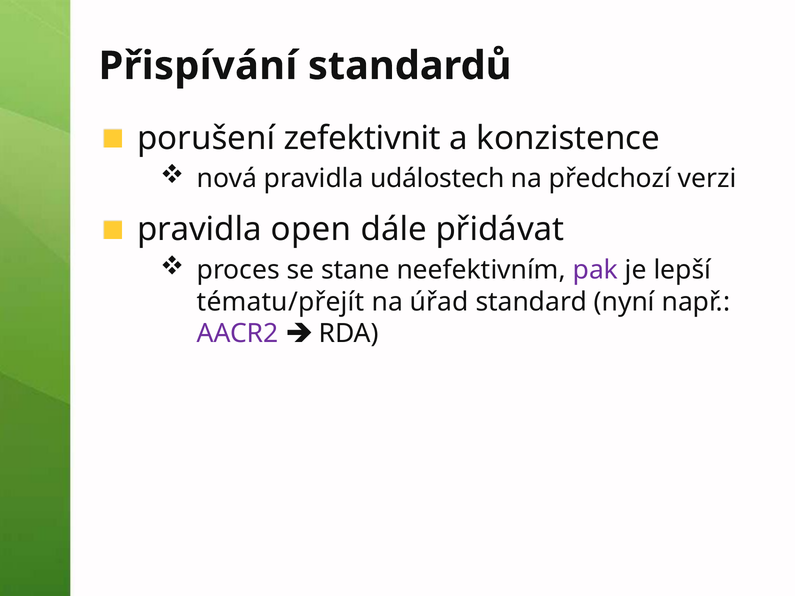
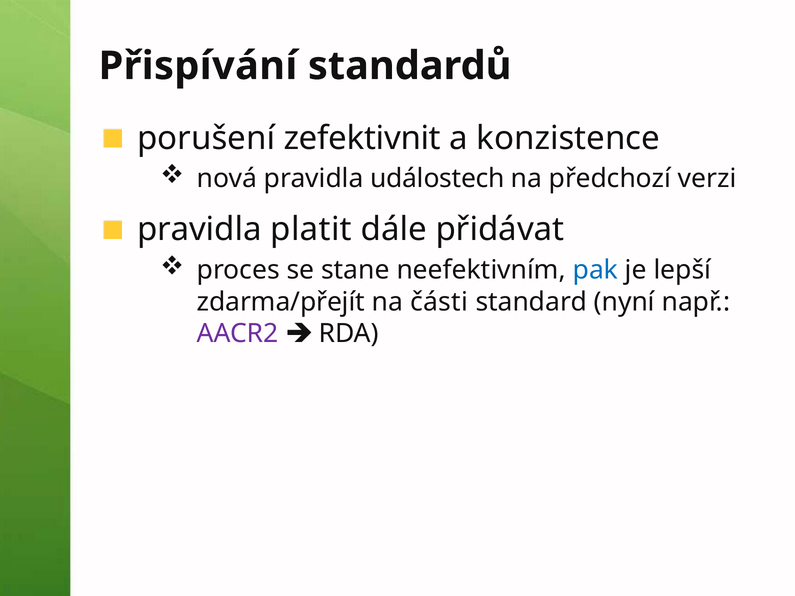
open: open -> platit (311, 230)
pak colour: purple -> blue (595, 270)
tématu/přejít: tématu/přejít -> zdarma/přejít (281, 302)
úřad: úřad -> části (439, 302)
